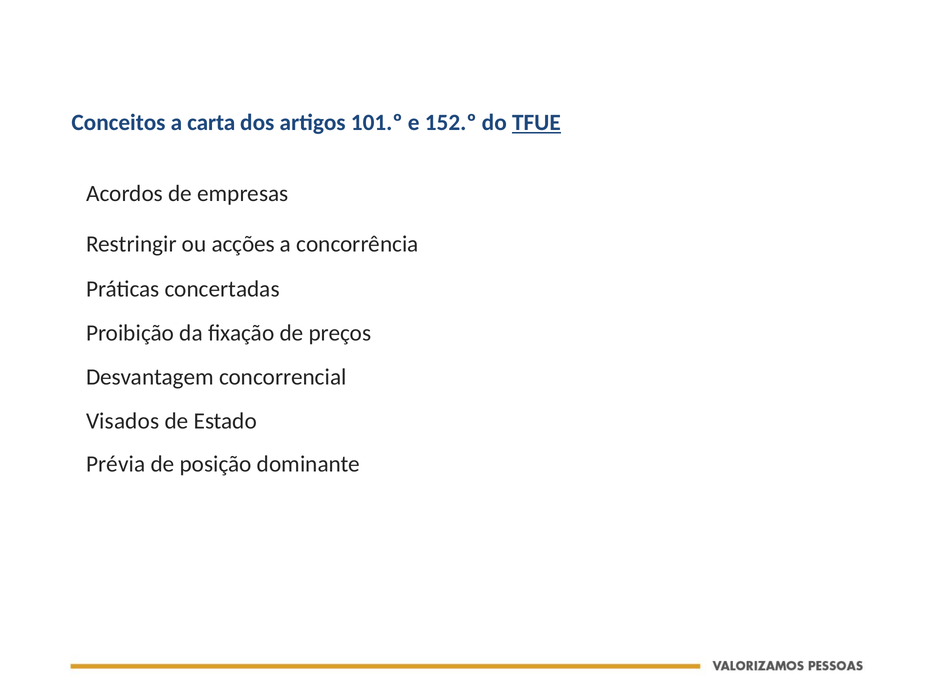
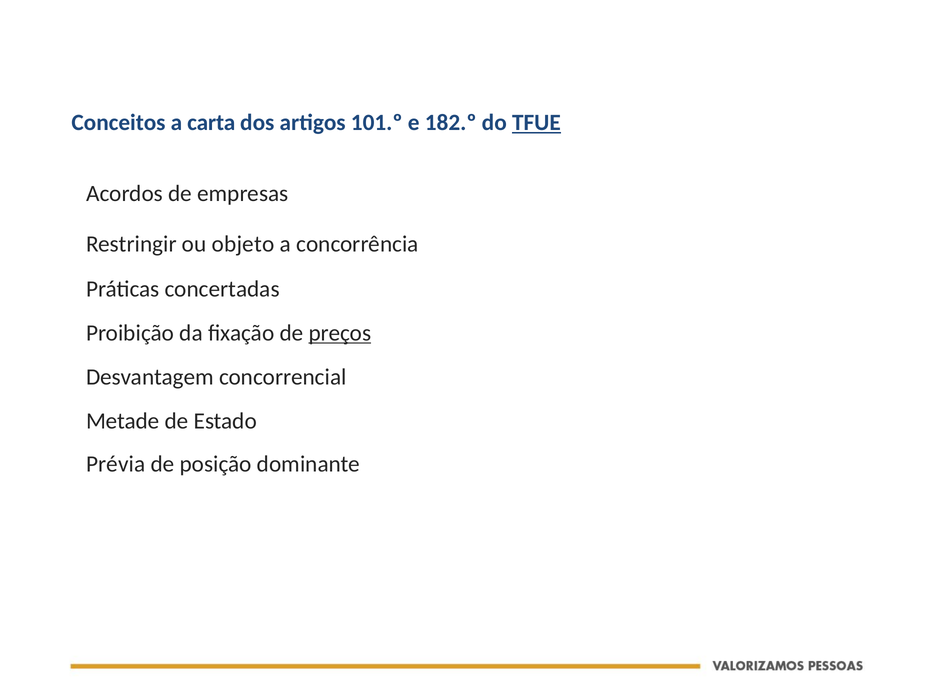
152.º: 152.º -> 182.º (451, 123)
acções: acções -> objeto (243, 244)
preços underline: none -> present (340, 333)
Visados: Visados -> Metade (123, 421)
